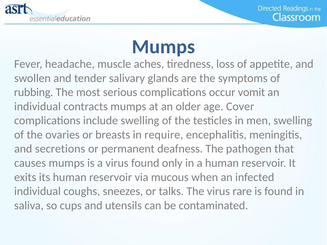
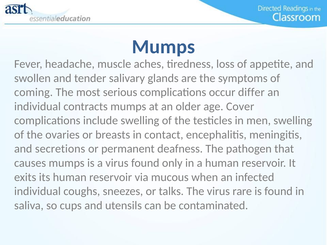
rubbing: rubbing -> coming (34, 92)
vomit: vomit -> differ (251, 92)
require: require -> contact (164, 135)
